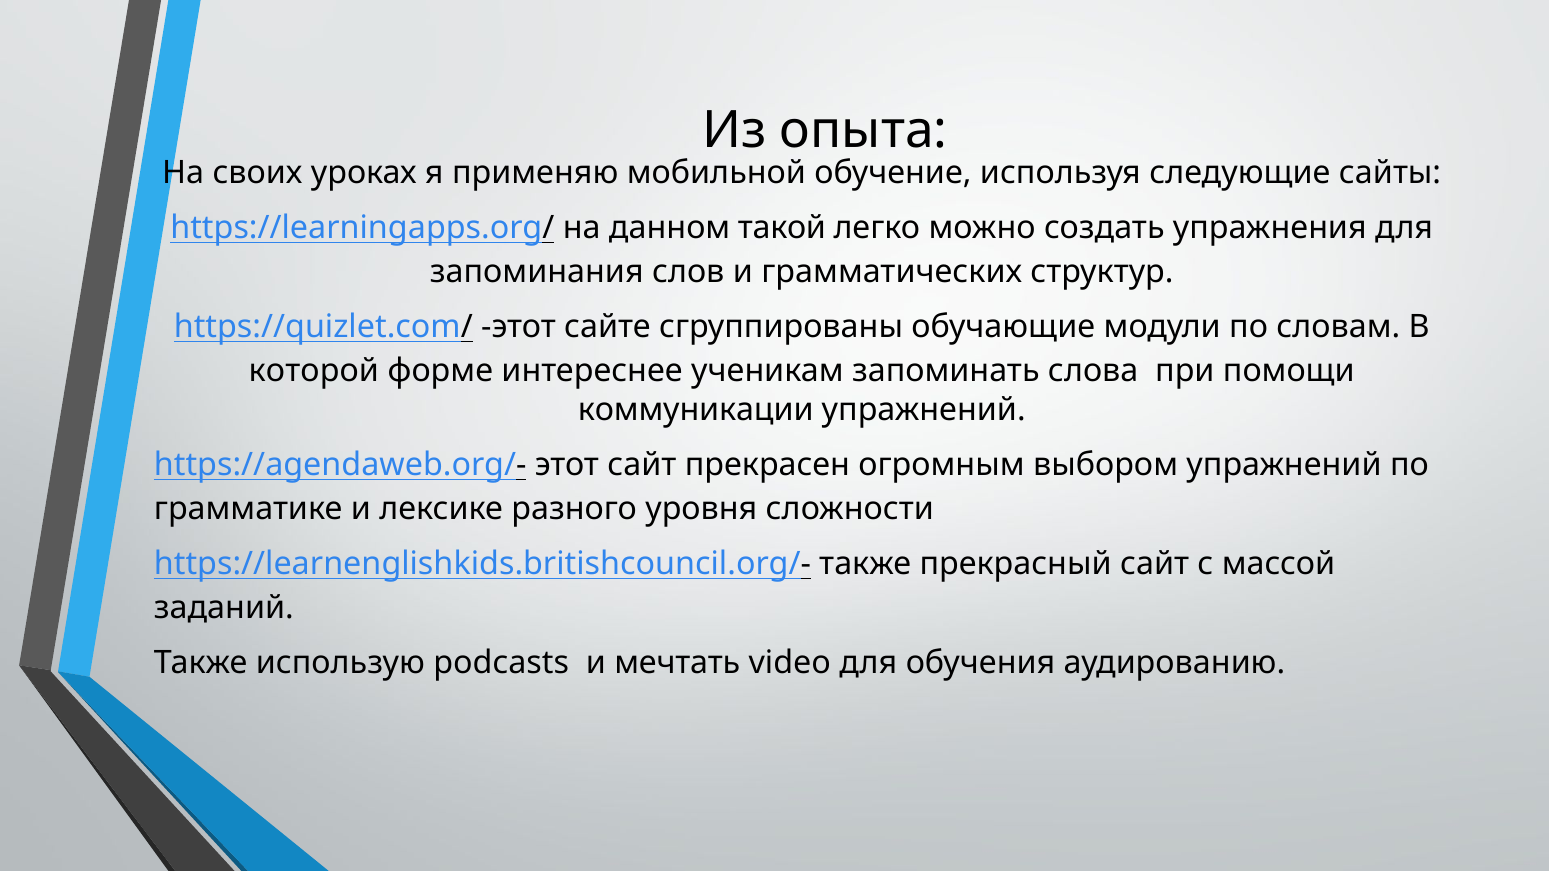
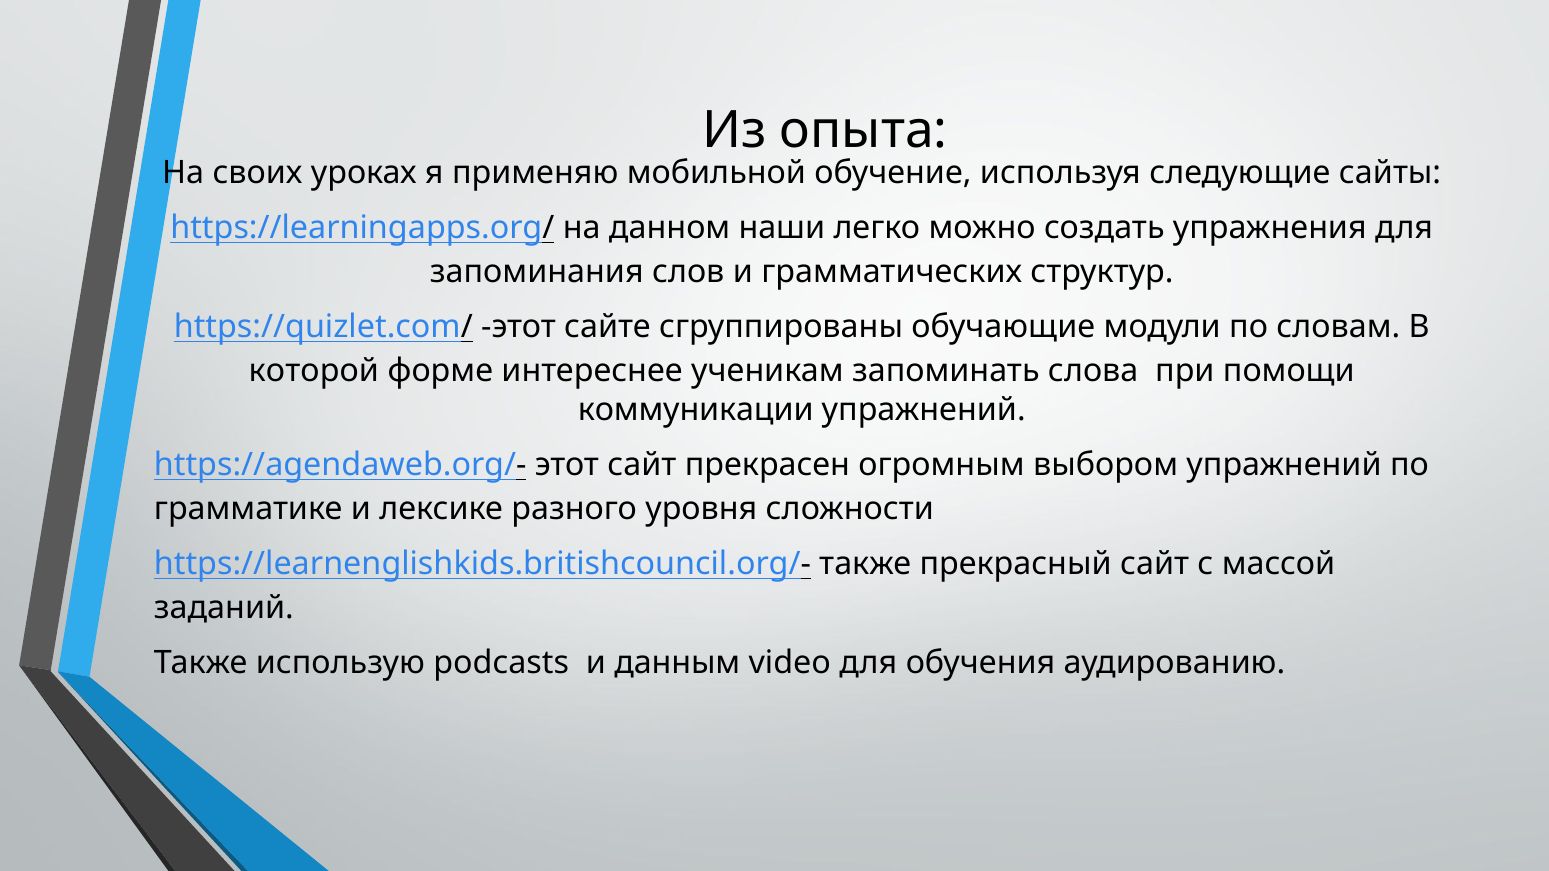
такой: такой -> наши (782, 228)
мечтать: мечтать -> данным (677, 663)
